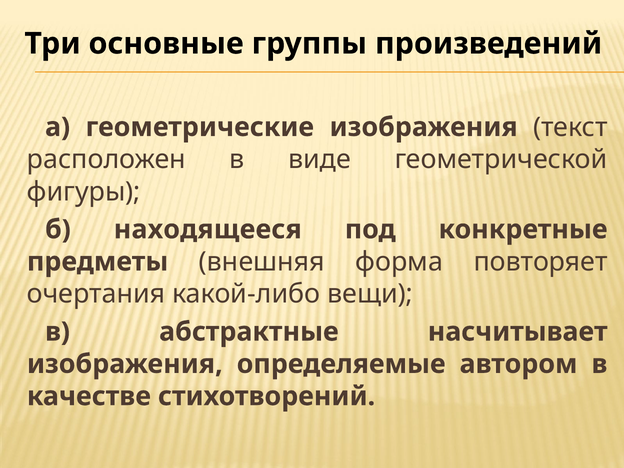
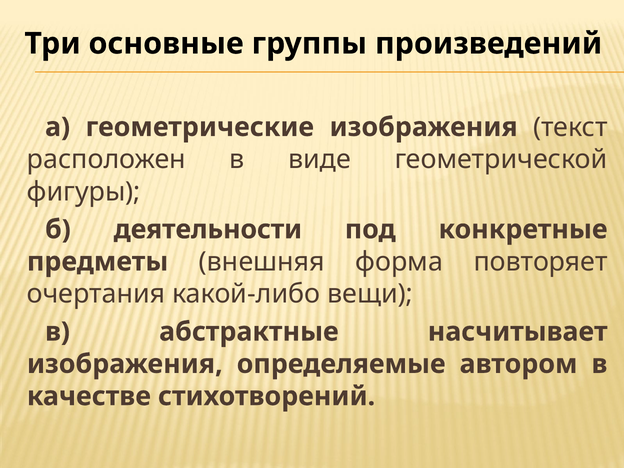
находящееся: находящееся -> деятельности (208, 229)
